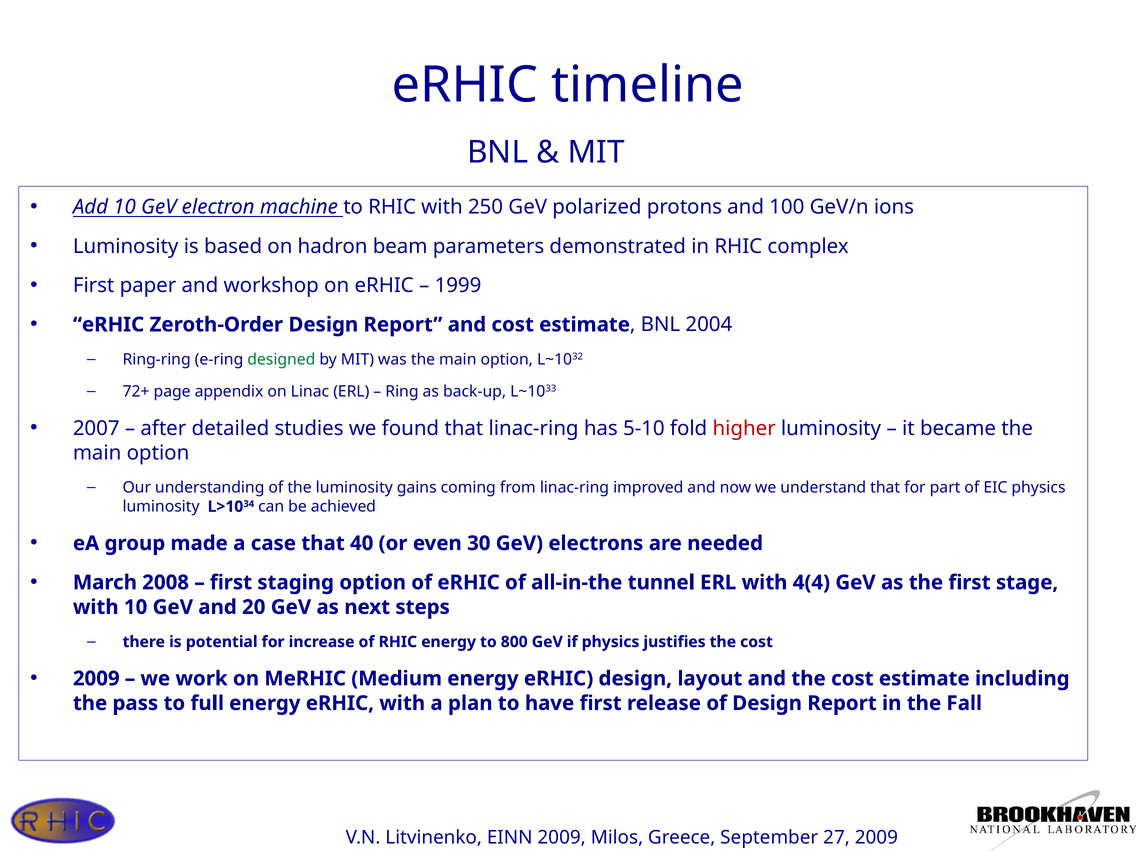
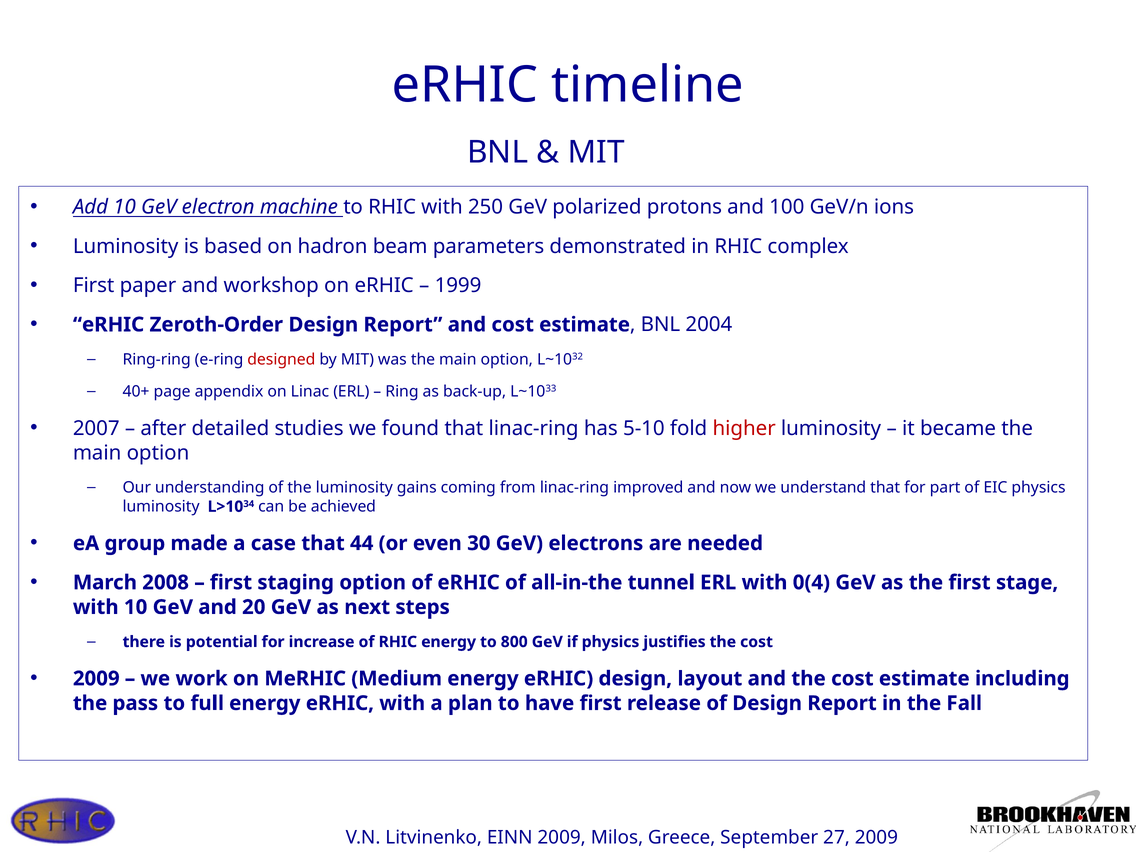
designed colour: green -> red (281, 359)
72+: 72+ -> 40+ (136, 392)
40: 40 -> 44 (362, 543)
4(4: 4(4 -> 0(4 (811, 583)
